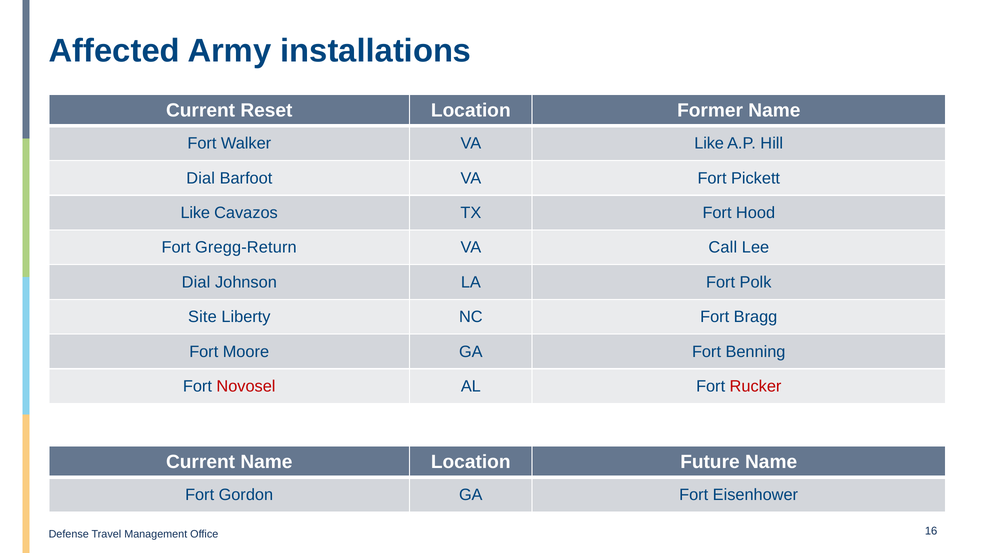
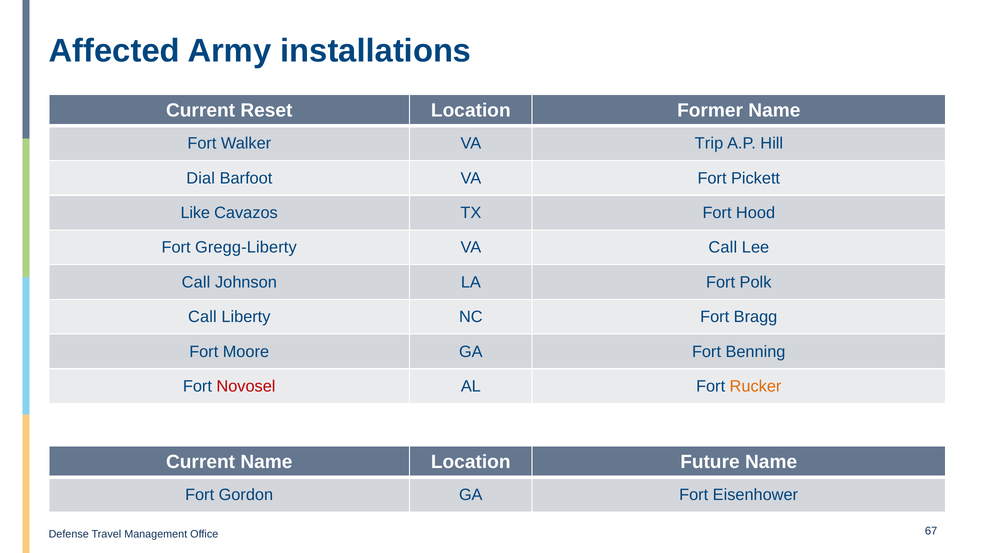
VA Like: Like -> Trip (709, 143)
Gregg-Return: Gregg-Return -> Gregg-Liberty (246, 247)
Dial: Dial -> Call (196, 282)
Site: Site -> Call (202, 317)
Rucker colour: red -> orange (756, 386)
16: 16 -> 67 (931, 530)
